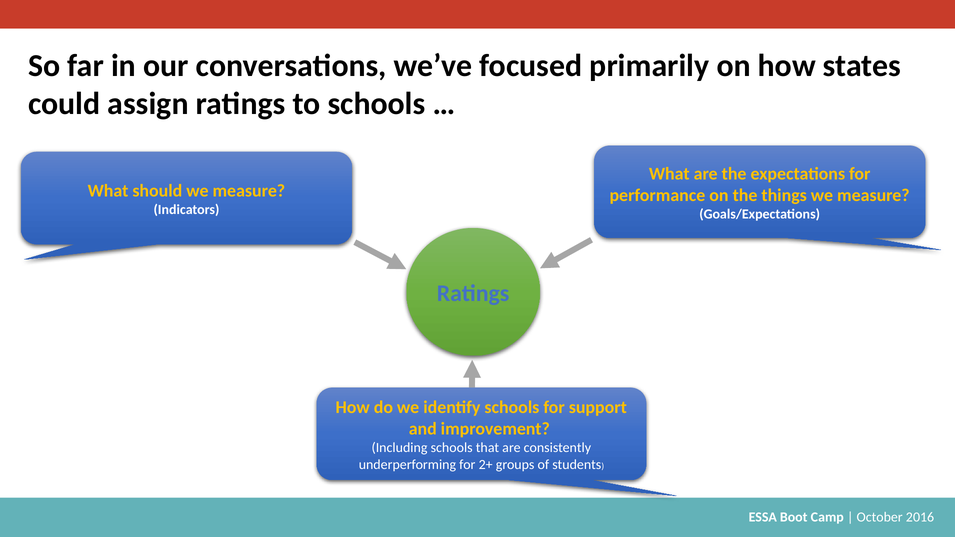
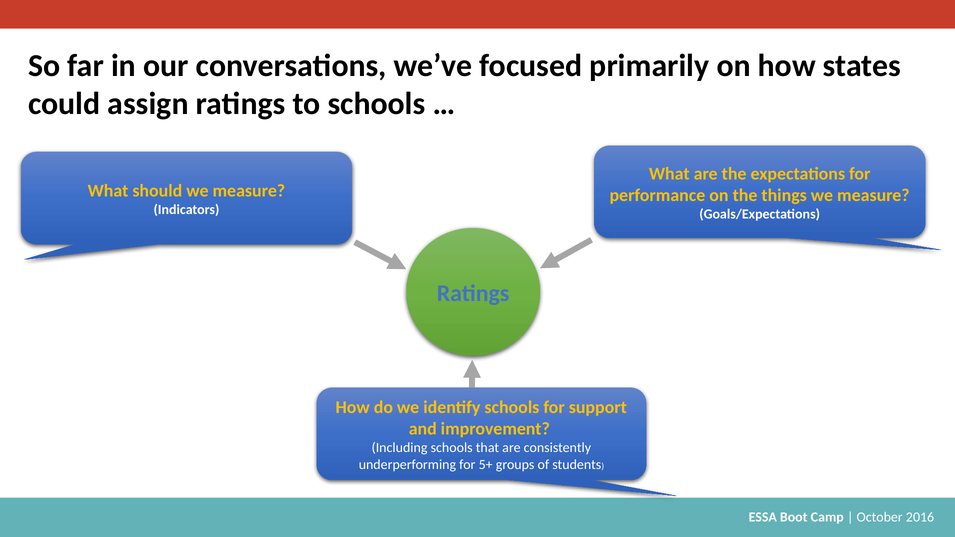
2+: 2+ -> 5+ (486, 465)
